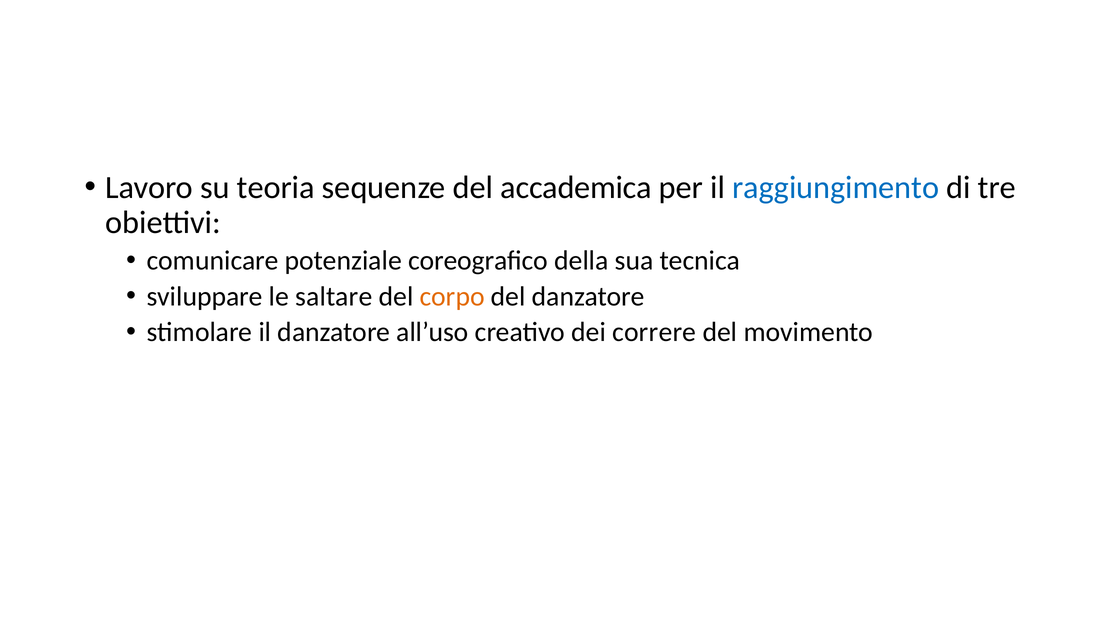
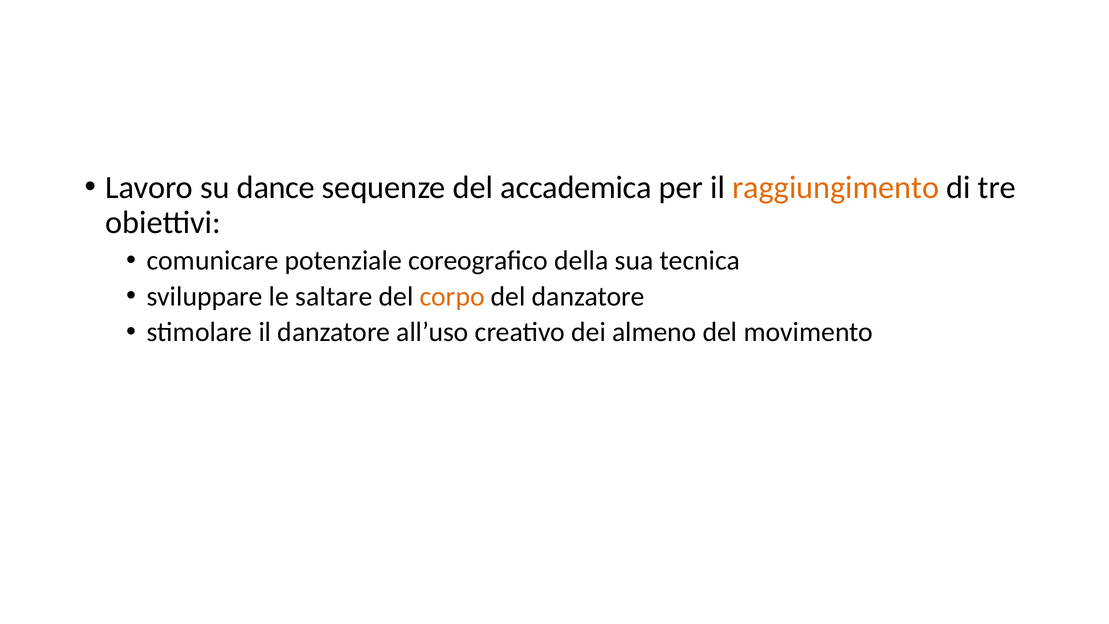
teoria: teoria -> dance (276, 188)
raggiungimento colour: blue -> orange (836, 188)
correre: correre -> almeno (654, 332)
